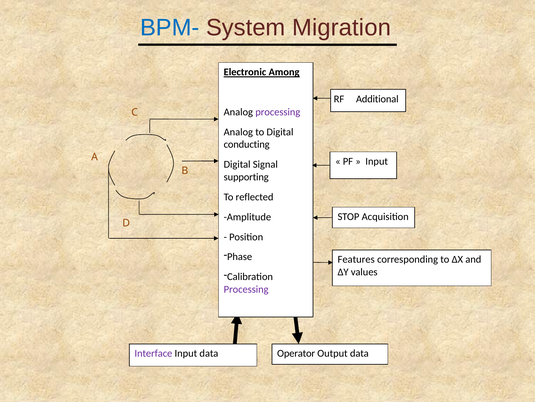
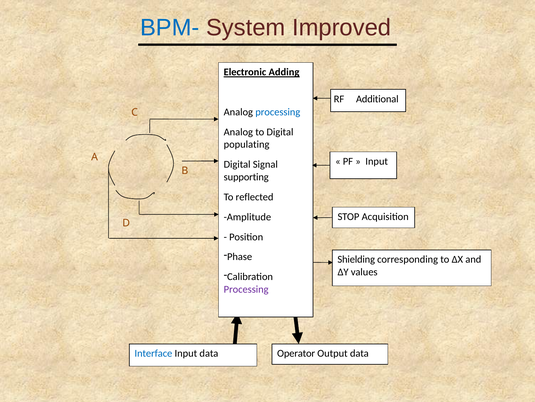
Migration: Migration -> Improved (342, 27)
Among: Among -> Adding (284, 72)
processing colour: purple -> blue (278, 112)
conducting: conducting -> populating (247, 144)
Features: Features -> Shielding (356, 259)
Interface colour: purple -> blue (153, 353)
